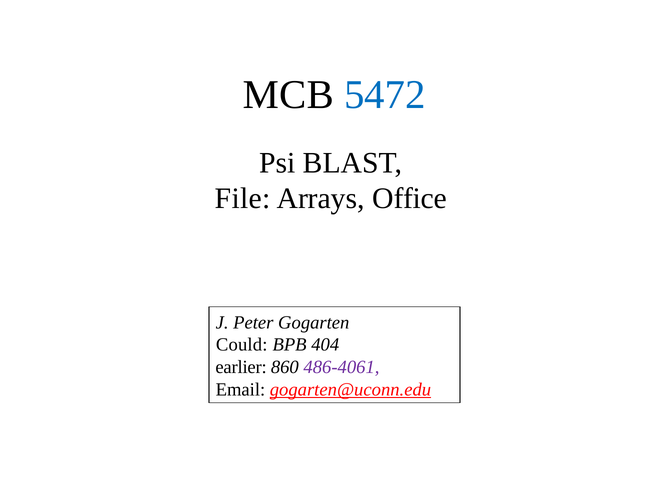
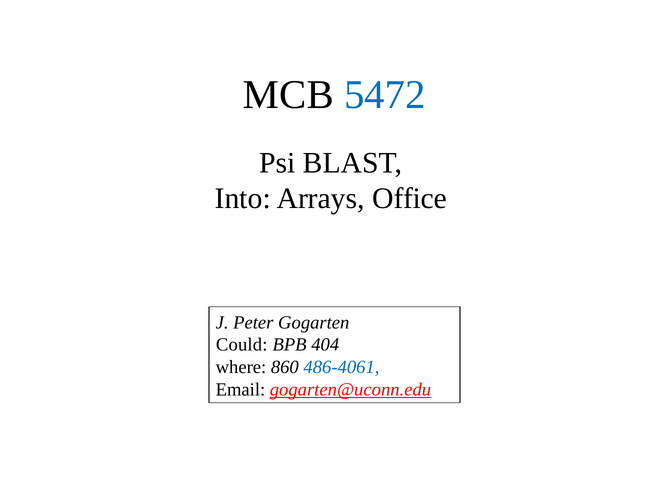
File: File -> Into (243, 198)
earlier: earlier -> where (241, 367)
486-4061 colour: purple -> blue (341, 367)
